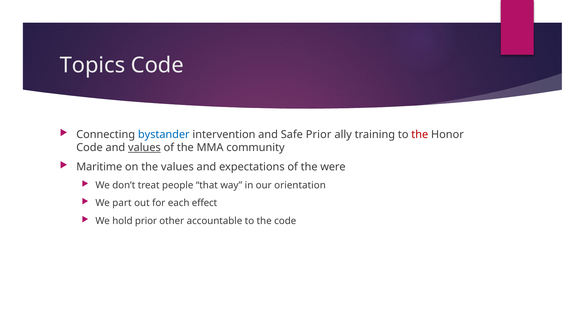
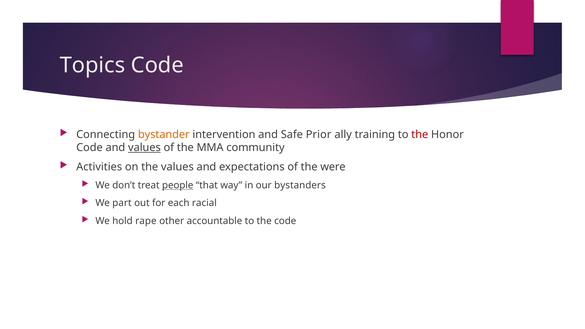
bystander colour: blue -> orange (164, 134)
Maritime: Maritime -> Activities (99, 167)
people underline: none -> present (178, 185)
orientation: orientation -> bystanders (300, 185)
effect: effect -> racial (204, 203)
hold prior: prior -> rape (146, 221)
